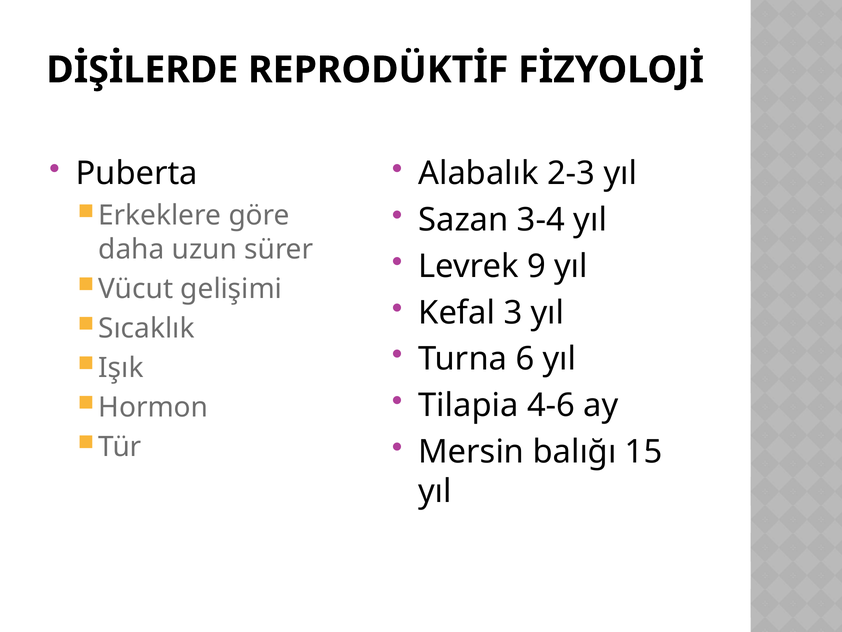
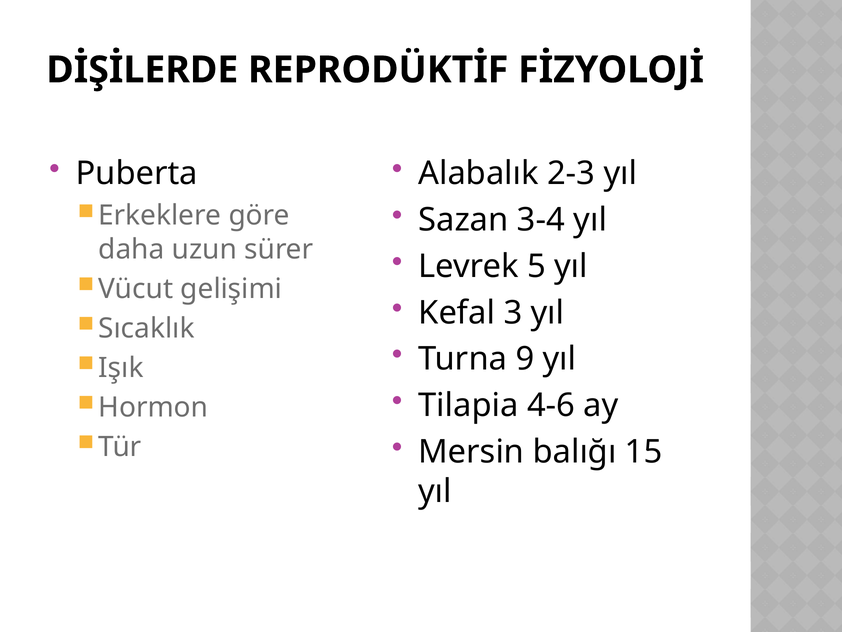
9: 9 -> 5 (536, 266)
6: 6 -> 9 (525, 359)
